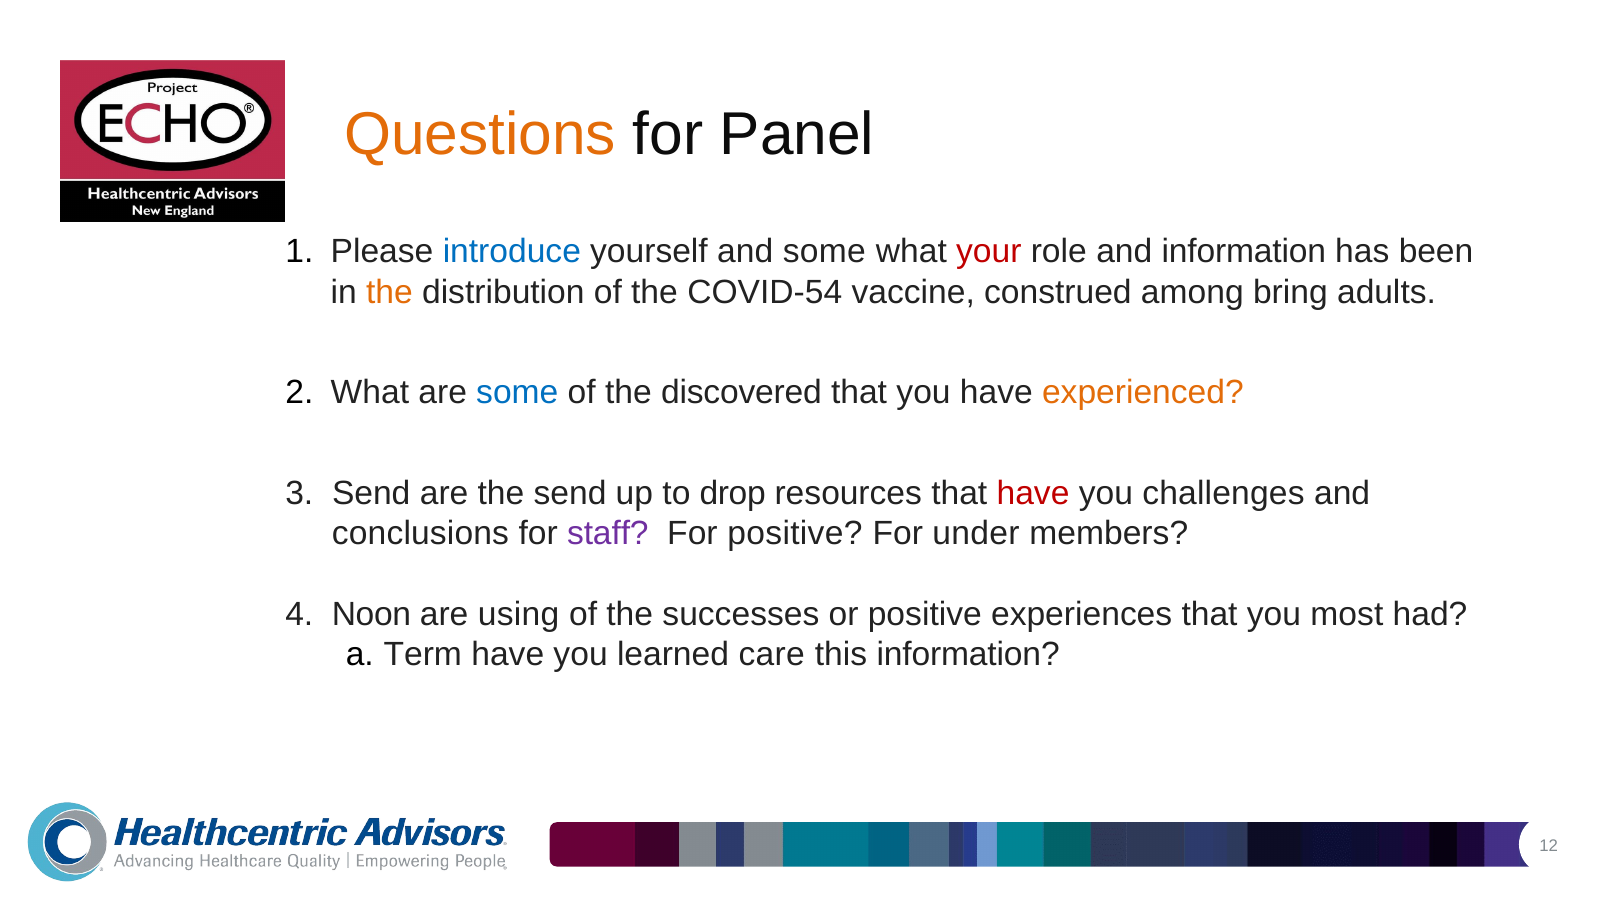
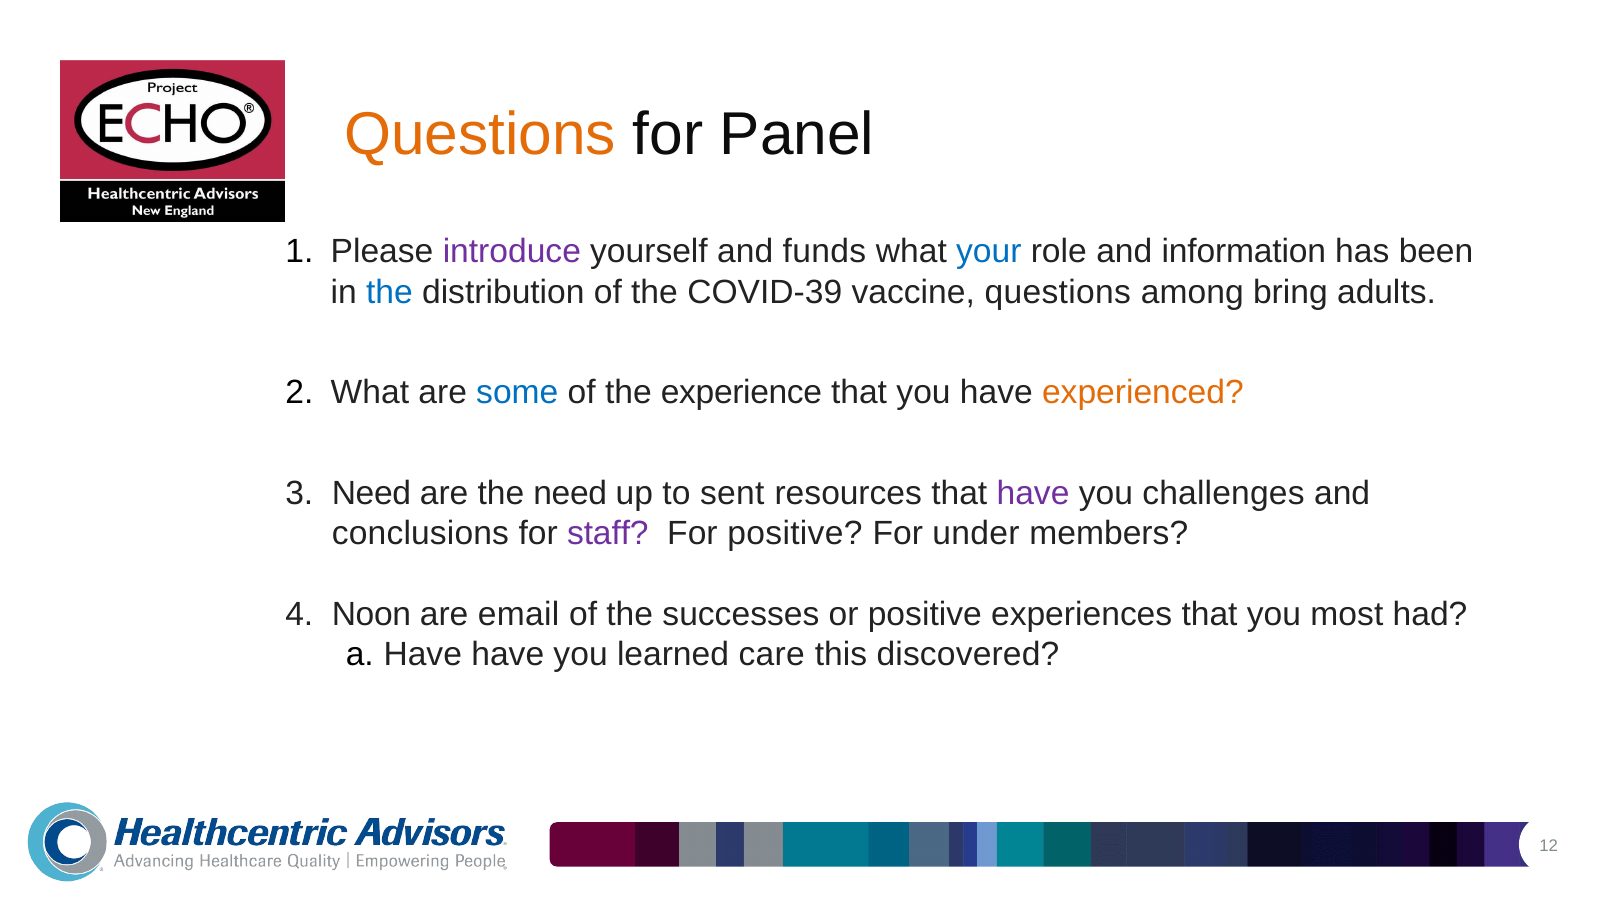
introduce colour: blue -> purple (512, 252)
and some: some -> funds (824, 252)
your colour: red -> blue (989, 252)
the colour: orange -> blue (389, 292)
COVID-54: COVID-54 -> COVID-39 (765, 292)
vaccine construed: construed -> questions (1058, 292)
discovered: discovered -> experience (742, 393)
3 Send: Send -> Need (371, 493)
the send: send -> need (570, 493)
drop: drop -> sent (732, 493)
have colour: red -> purple (1033, 493)
using: using -> email (519, 614)
Term: Term -> Have (423, 655)
this information: information -> discovered (968, 655)
